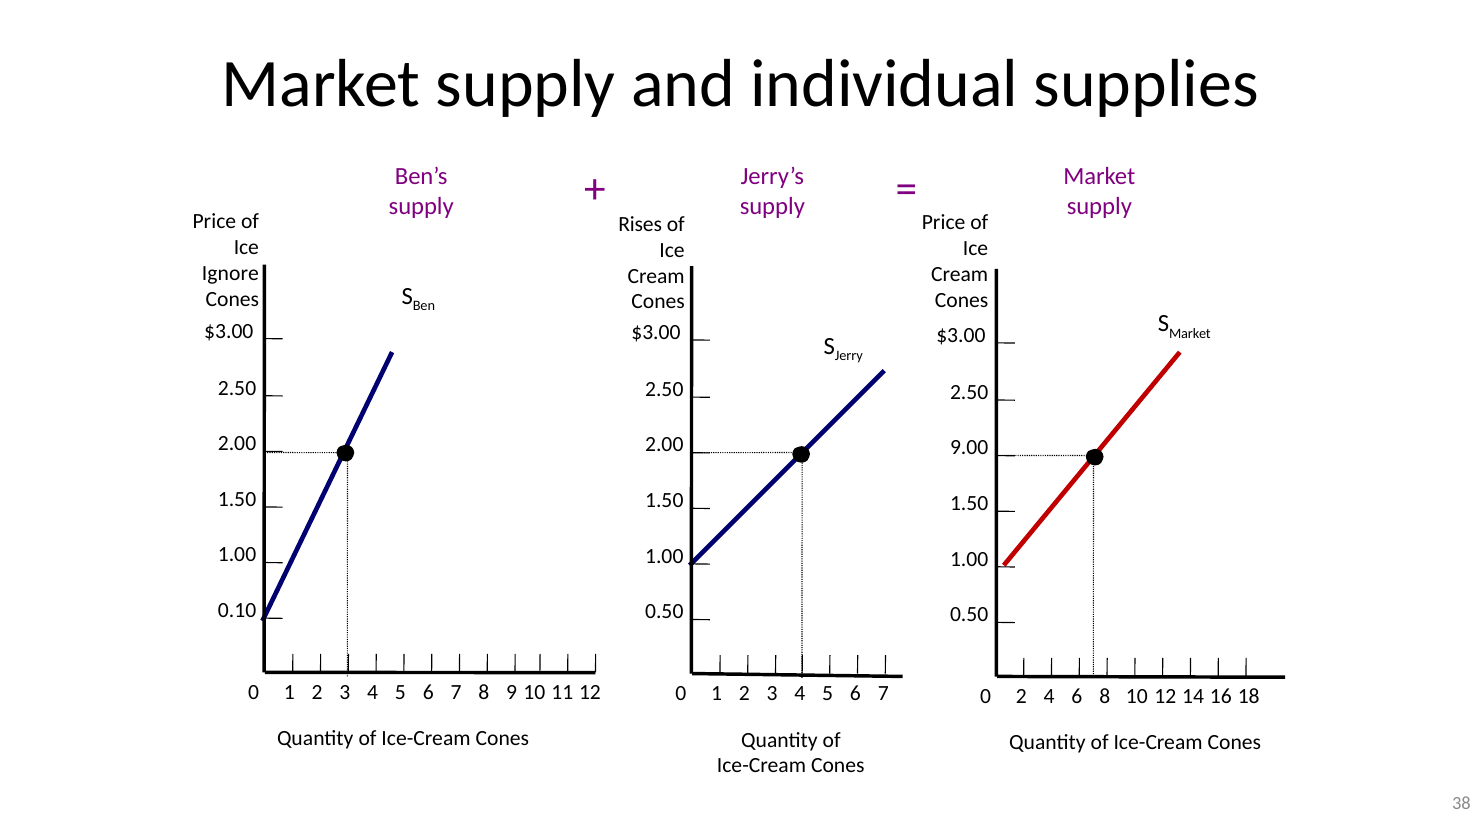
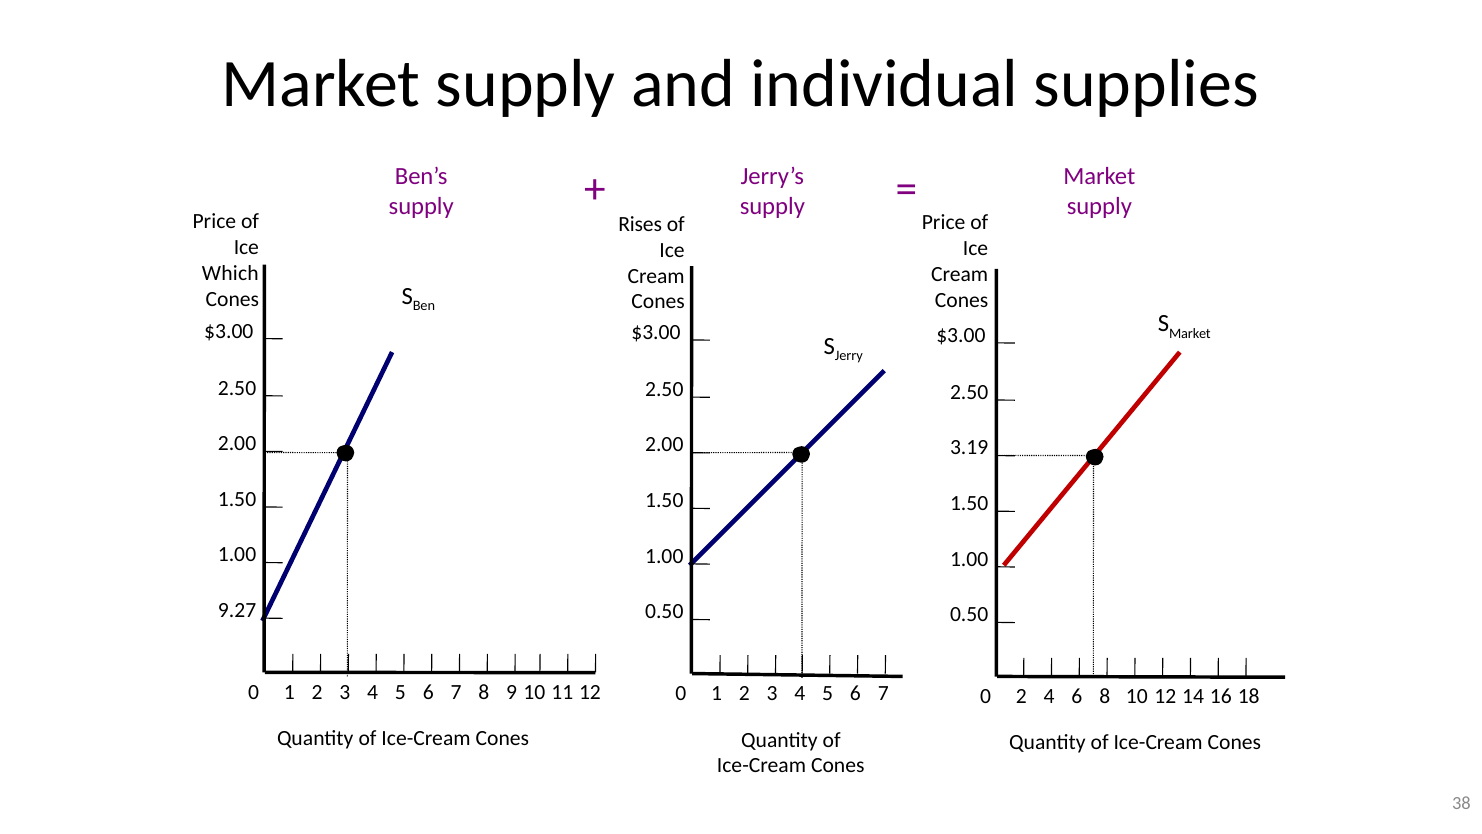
Ignore: Ignore -> Which (230, 273)
9.00: 9.00 -> 3.19 (969, 448)
0.10: 0.10 -> 9.27 (237, 610)
